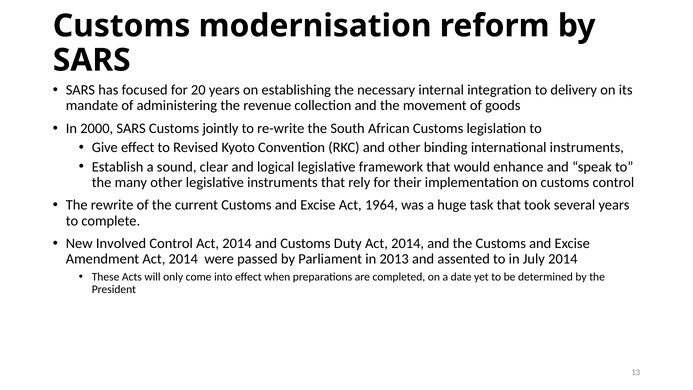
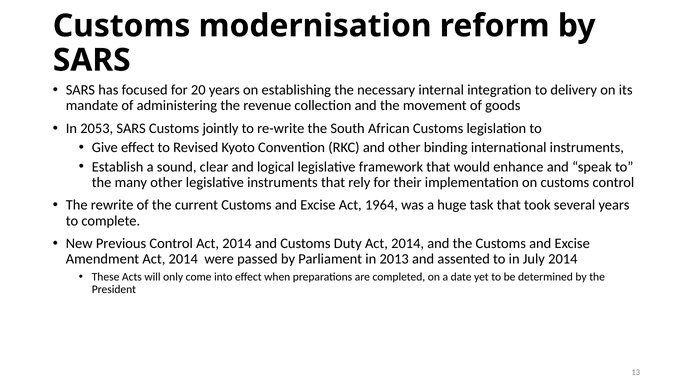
2000: 2000 -> 2053 (97, 128)
Involved: Involved -> Previous (121, 244)
